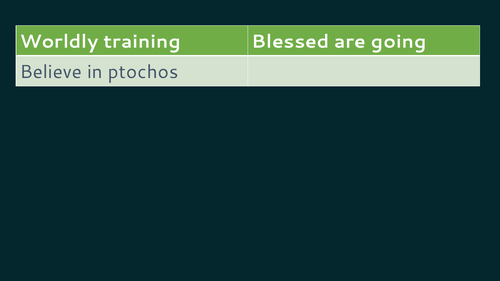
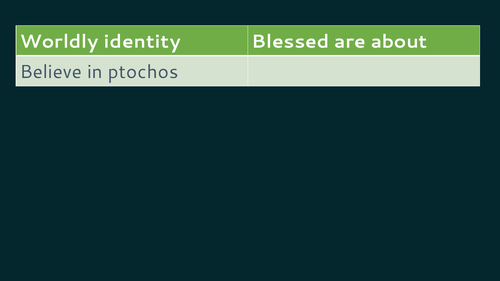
training: training -> identity (142, 42)
going: going -> about (399, 42)
